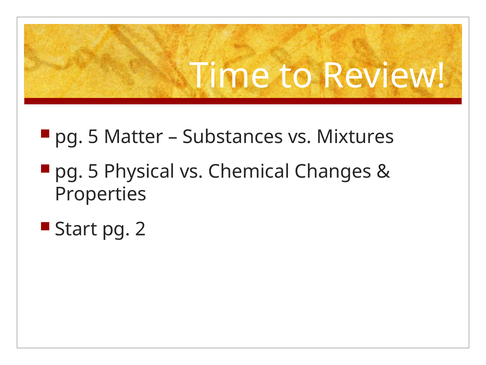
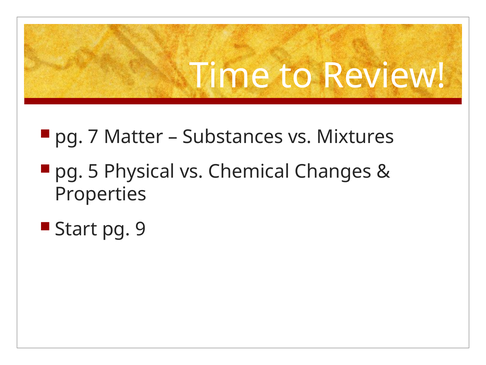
5: 5 -> 7 (93, 137)
2: 2 -> 9 (141, 229)
